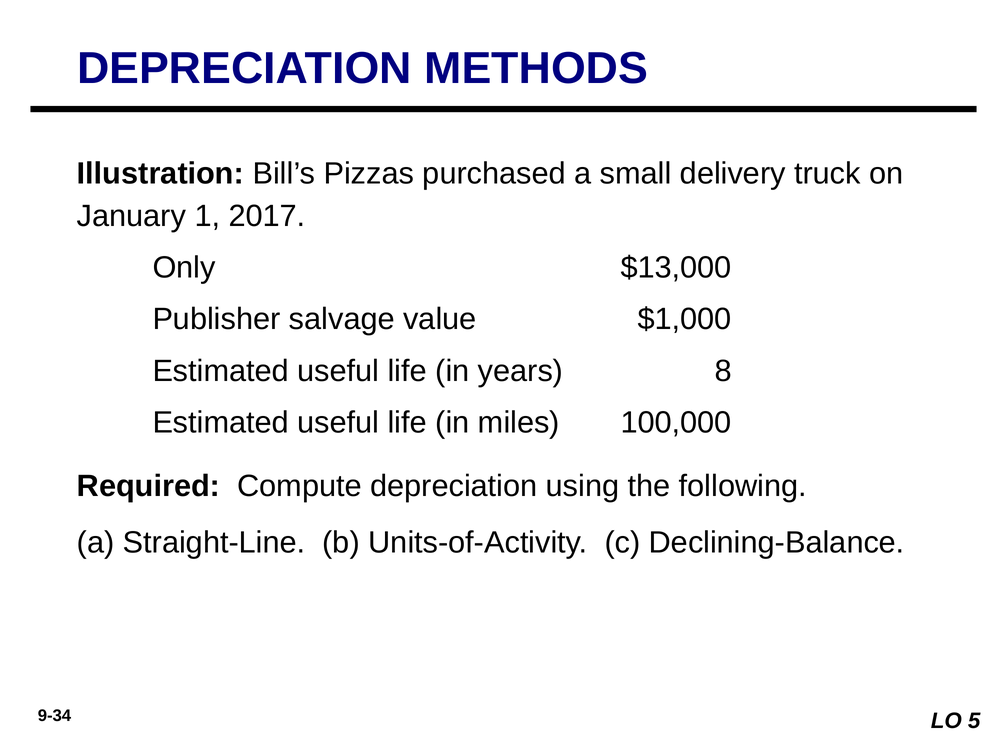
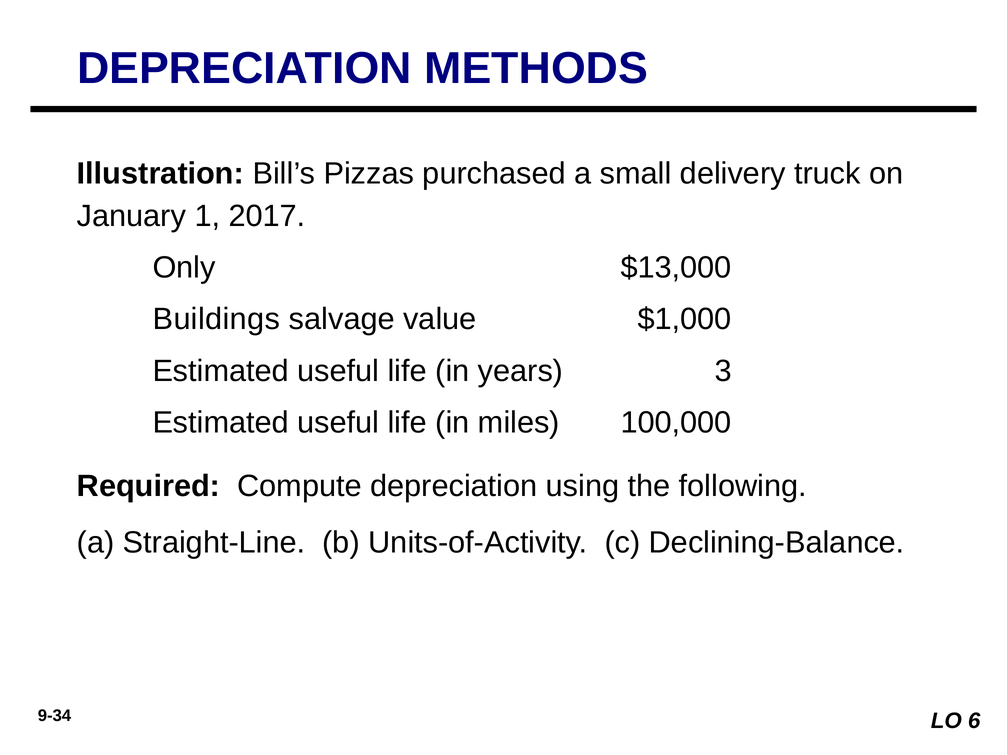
Publisher: Publisher -> Buildings (216, 319)
8: 8 -> 3 (723, 371)
5: 5 -> 6 (974, 721)
